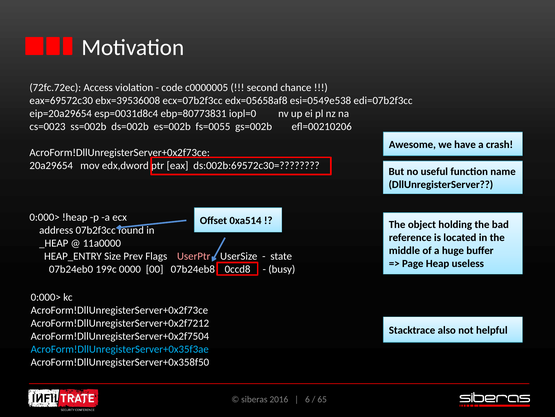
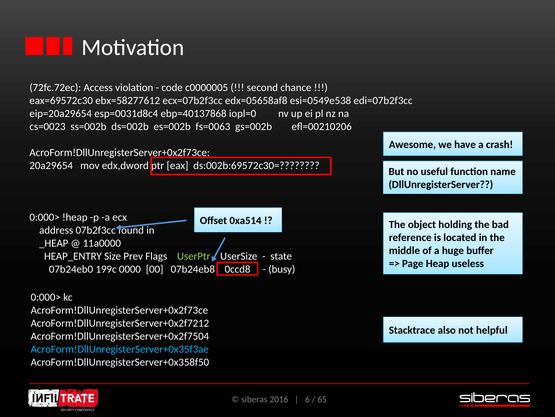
ebx=39536008: ebx=39536008 -> ebx=58277612 (128, 100)
ebp=80773831: ebp=80773831 -> ebp=40137868 (194, 113)
fs=0055: fs=0055 -> fs=0063 (213, 126)
UserPtr colour: pink -> light green (194, 256)
